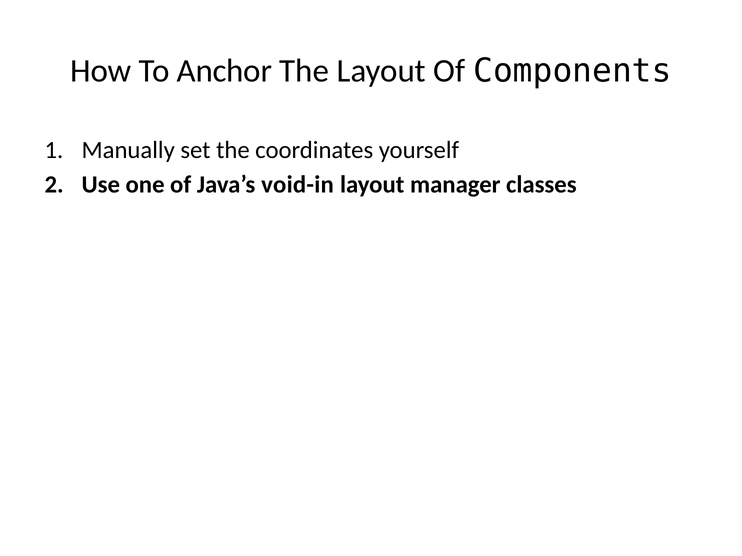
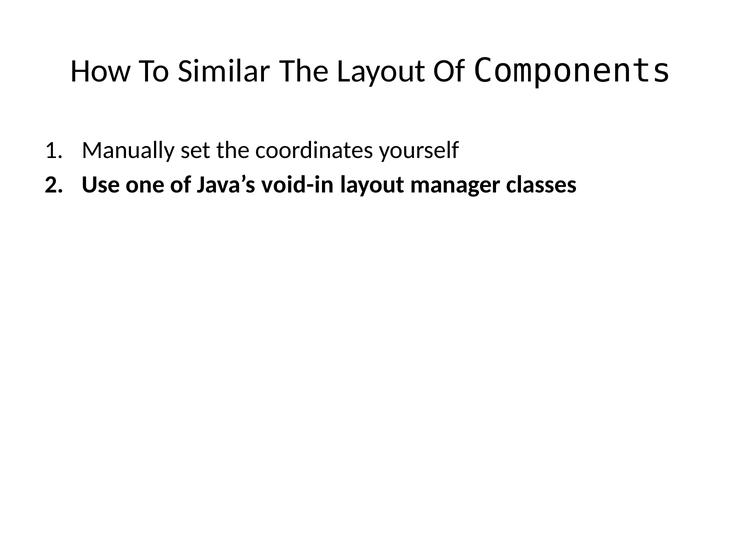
Anchor: Anchor -> Similar (224, 71)
